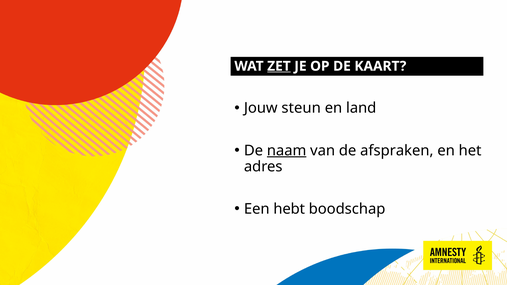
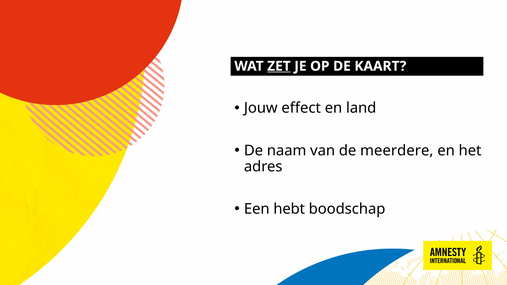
steun: steun -> effect (301, 108)
naam underline: present -> none (287, 151)
afspraken: afspraken -> meerdere (397, 151)
